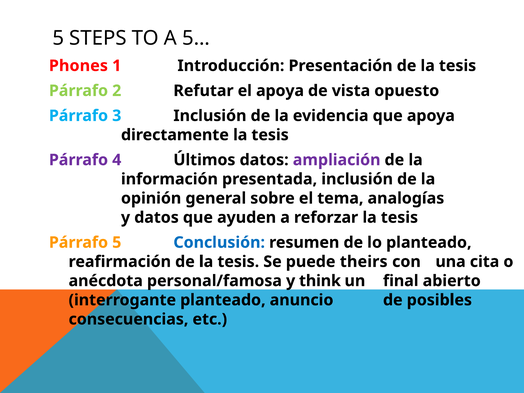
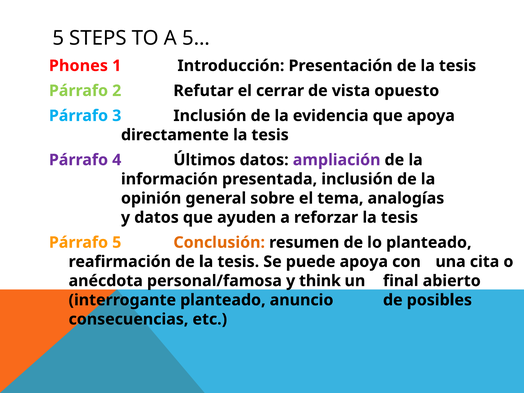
el apoya: apoya -> cerrar (280, 91)
Conclusión colour: blue -> orange (219, 242)
puede theirs: theirs -> apoya (364, 262)
